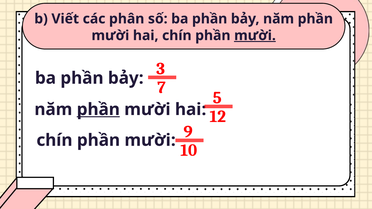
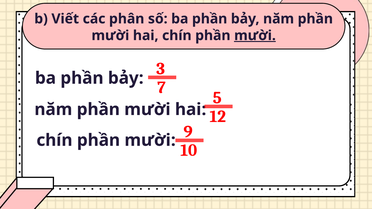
phần underline: present -> none (98, 110)
